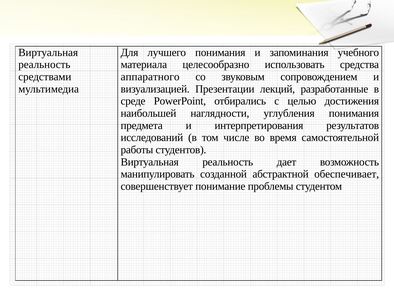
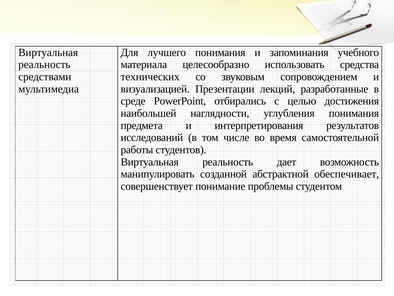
аппаратного: аппаратного -> технических (150, 77)
